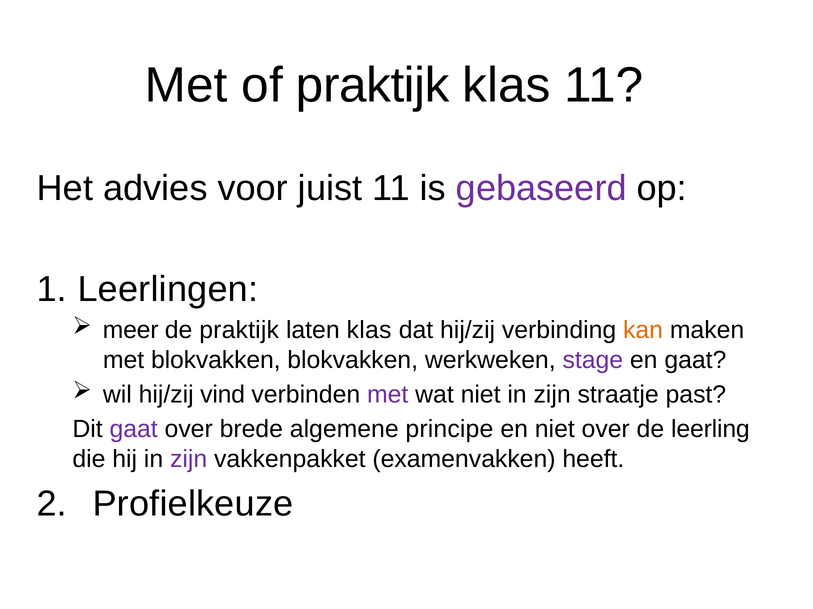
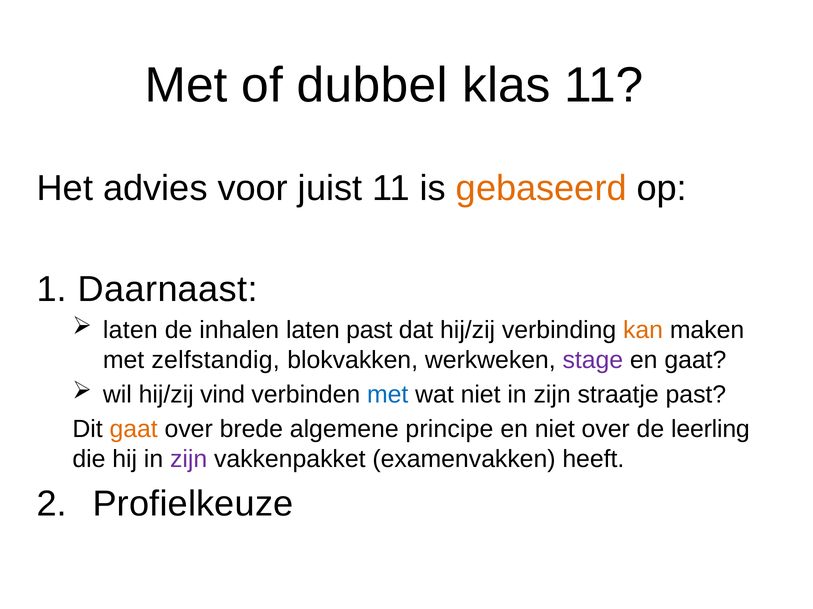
of praktijk: praktijk -> dubbel (372, 86)
gebaseerd colour: purple -> orange (541, 189)
Leerlingen: Leerlingen -> Daarnaast (168, 290)
meer: meer -> laten (130, 331)
de praktijk: praktijk -> inhalen (239, 331)
laten klas: klas -> past (369, 331)
met blokvakken: blokvakken -> zelfstandig (216, 360)
met colour: purple -> blue (388, 395)
gaat colour: purple -> orange (134, 430)
